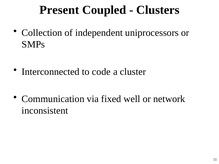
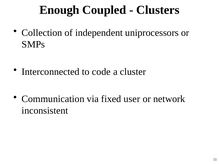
Present: Present -> Enough (59, 10)
well: well -> user (132, 99)
